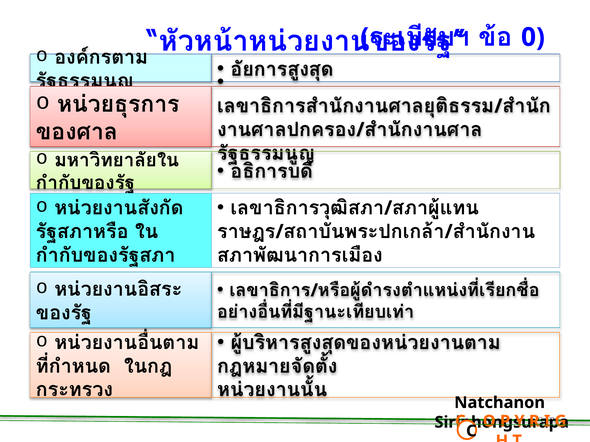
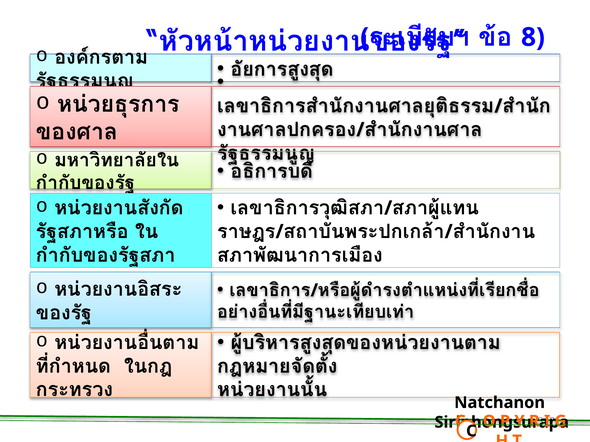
0: 0 -> 8 (533, 37)
